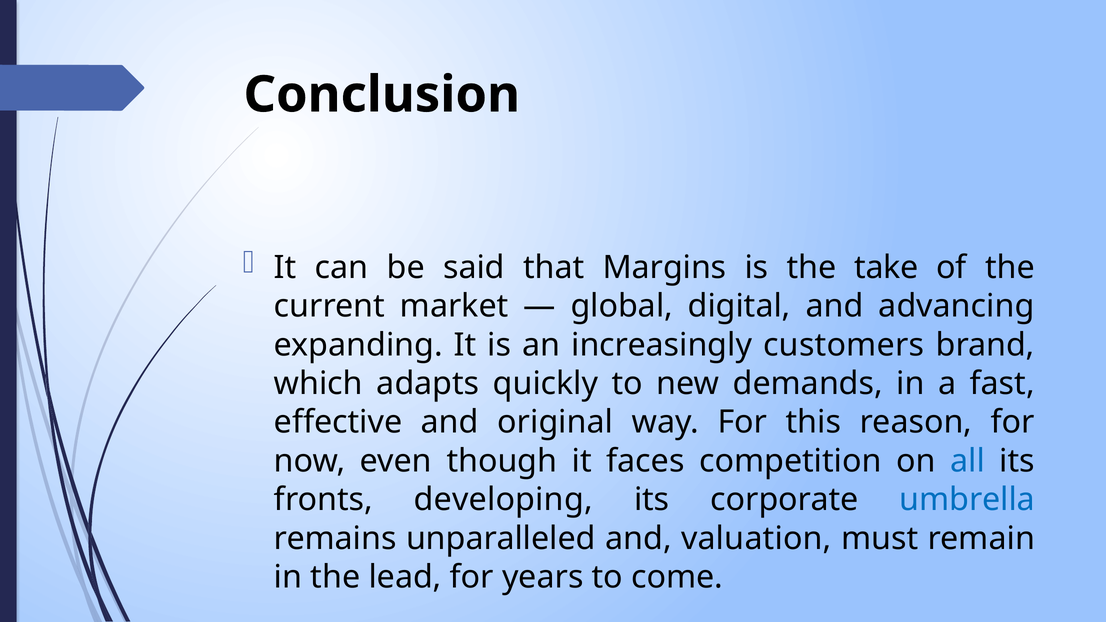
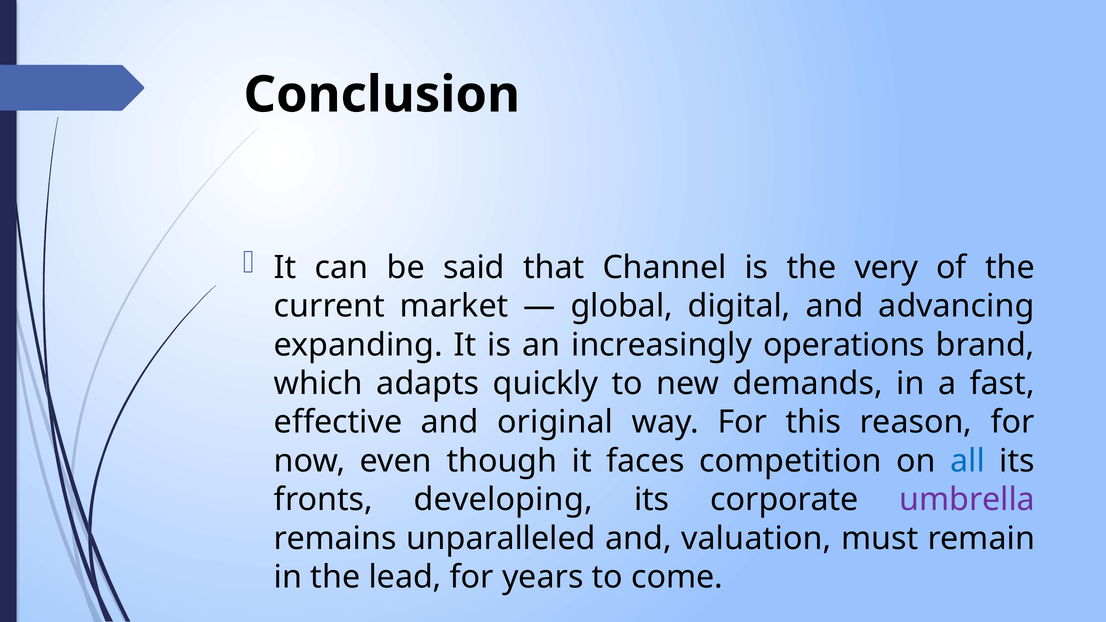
Margins: Margins -> Channel (665, 267)
take: take -> very (886, 267)
customers: customers -> operations (844, 345)
umbrella colour: blue -> purple (967, 500)
